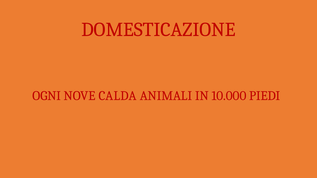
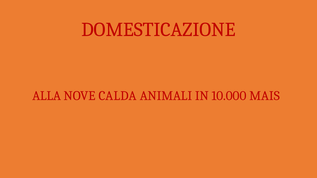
OGNI: OGNI -> ALLA (47, 96)
PIEDI: PIEDI -> MAIS (265, 96)
